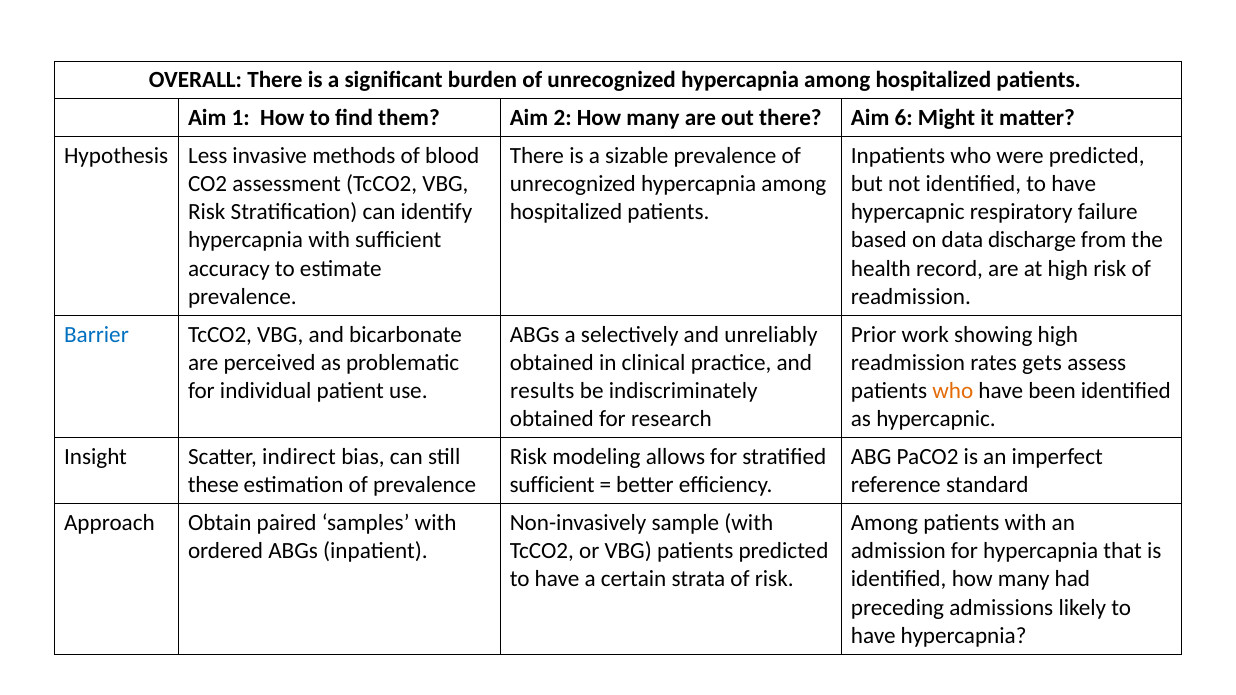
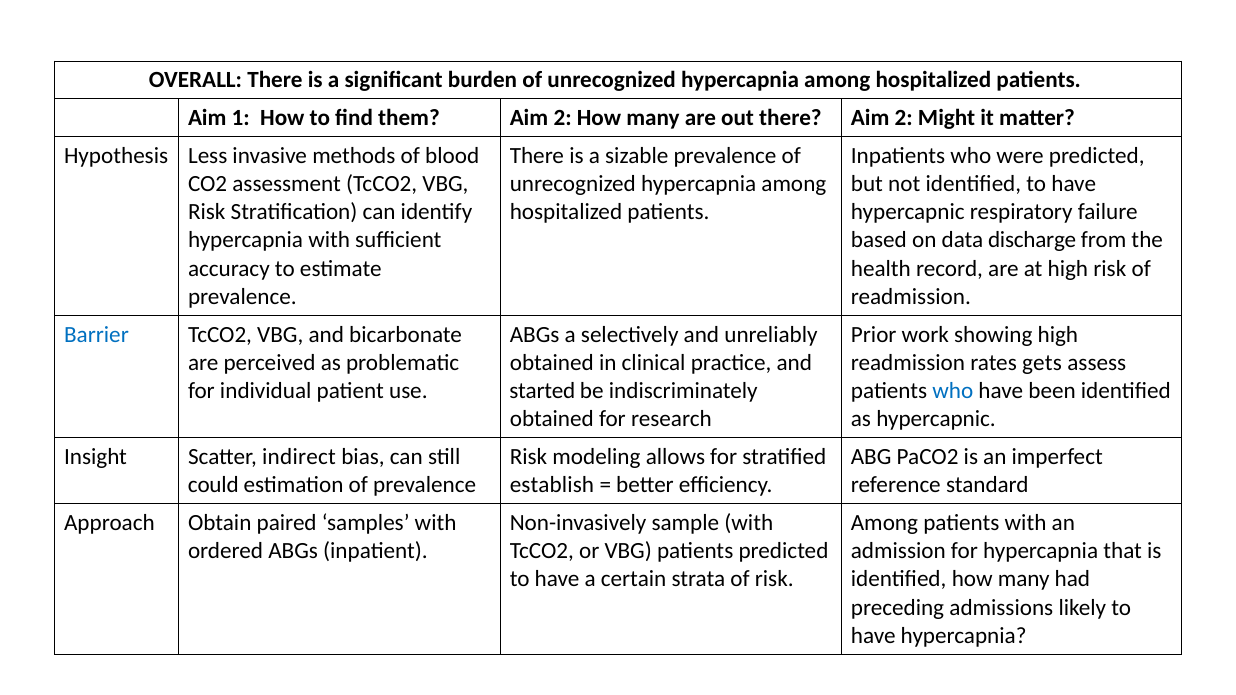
there Aim 6: 6 -> 2 (904, 118)
results: results -> started (542, 391)
who colour: orange -> blue (953, 391)
these: these -> could (213, 485)
sufficient: sufficient -> establish (552, 485)
